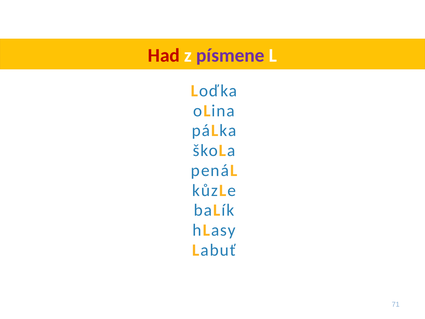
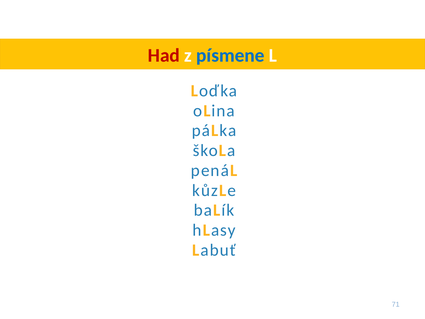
písmene colour: purple -> blue (230, 55)
